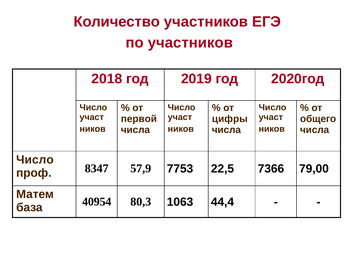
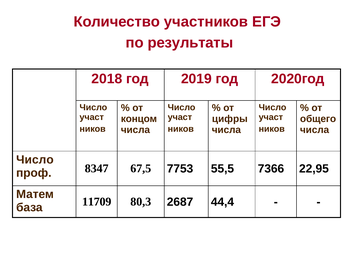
по участников: участников -> результаты (190, 43)
первой: первой -> концом (139, 119)
57,9: 57,9 -> 67,5 (141, 169)
22,5: 22,5 -> 55,5 (222, 169)
79,00: 79,00 -> 22,95 (314, 169)
40954: 40954 -> 11709 (97, 202)
1063: 1063 -> 2687 (180, 202)
